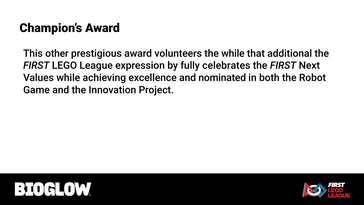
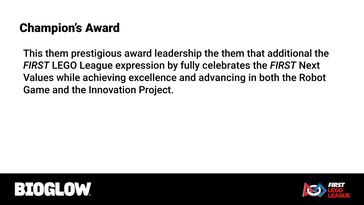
This other: other -> them (57, 53)
volunteers: volunteers -> leadership (178, 53)
the while: while -> them (233, 53)
nominated: nominated -> advancing (222, 78)
